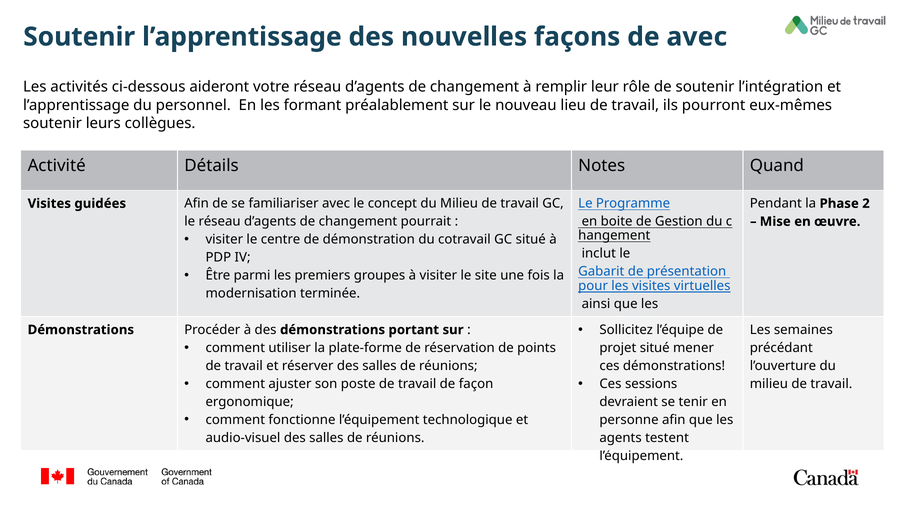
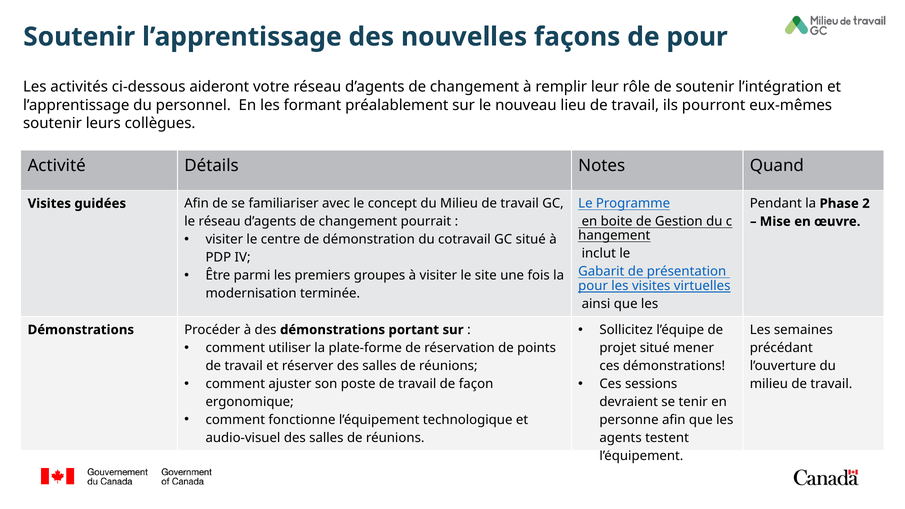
de avec: avec -> pour (697, 37)
